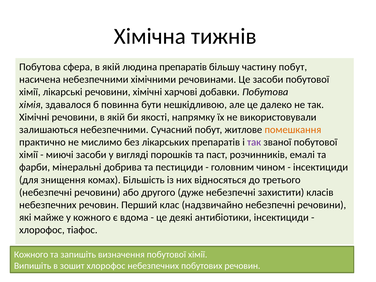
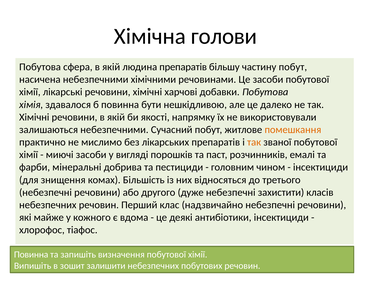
тижнів: тижнів -> голови (224, 36)
так colour: purple -> orange (254, 142)
Кожного: Кожного -> Повинна (31, 255)
зошит хлорофос: хлорофос -> залишити (106, 266)
